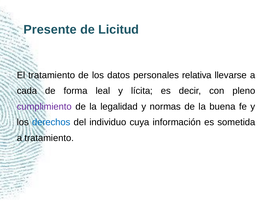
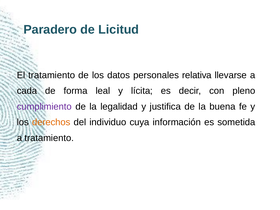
Presente: Presente -> Paradero (50, 30)
normas: normas -> justifica (165, 107)
derechos colour: blue -> orange (51, 122)
